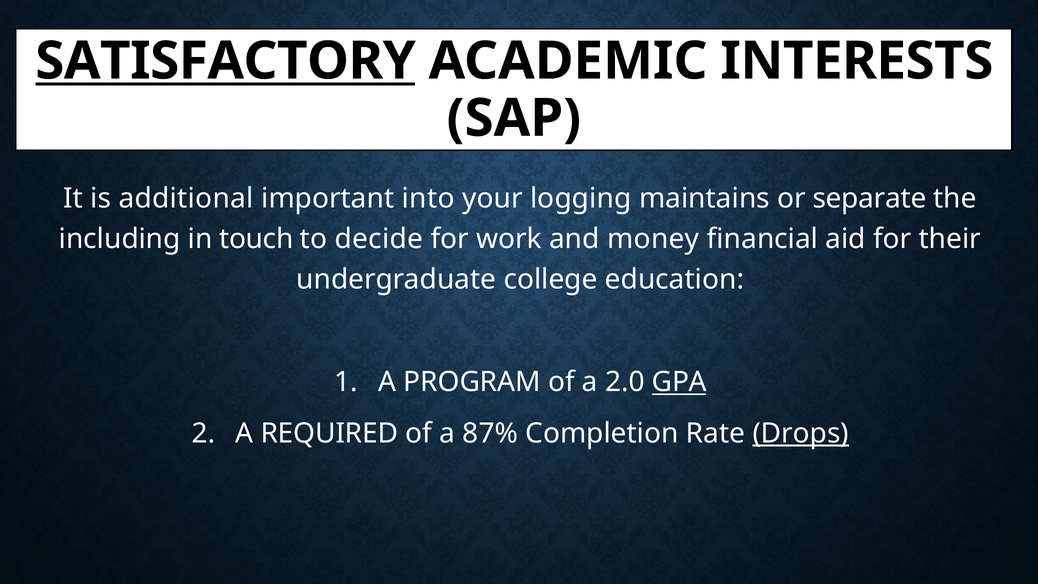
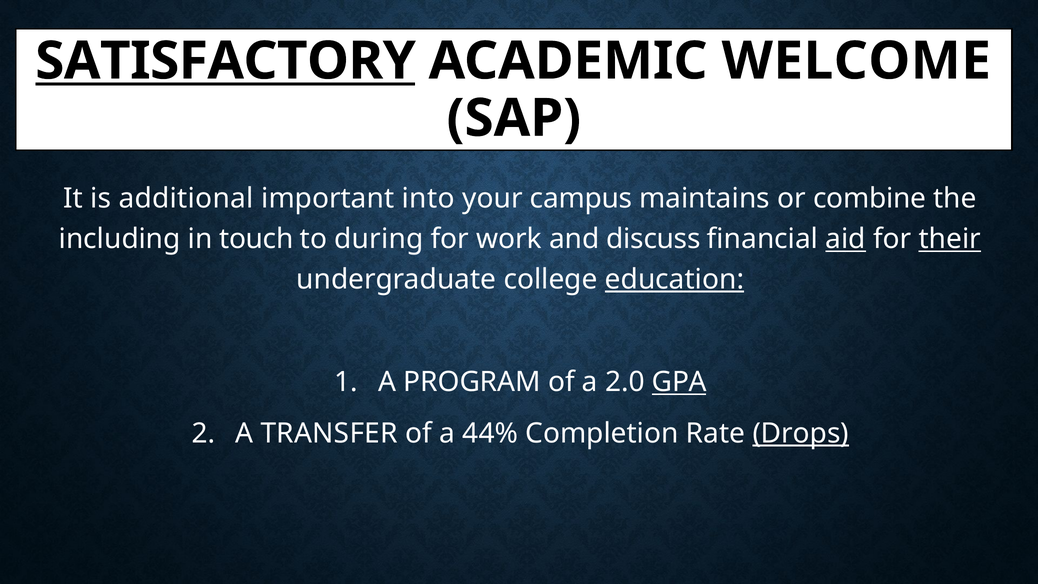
INTERESTS: INTERESTS -> WELCOME (856, 61)
logging: logging -> campus (581, 198)
separate: separate -> combine (870, 198)
decide: decide -> during (379, 239)
money: money -> discuss (653, 239)
aid underline: none -> present (846, 239)
their underline: none -> present (950, 239)
education underline: none -> present (674, 279)
REQUIRED: REQUIRED -> TRANSFER (329, 433)
87%: 87% -> 44% (490, 433)
